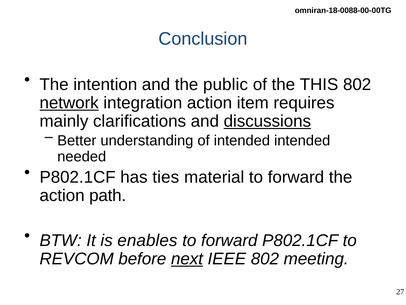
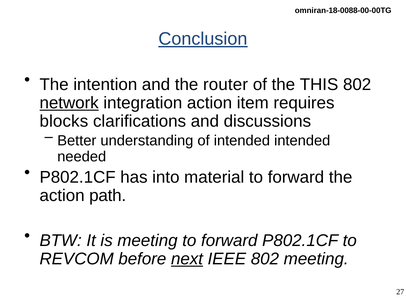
Conclusion underline: none -> present (203, 39)
public: public -> router (226, 84)
mainly: mainly -> blocks (64, 121)
discussions underline: present -> none (267, 121)
ties: ties -> into (166, 177)
is enables: enables -> meeting (147, 240)
